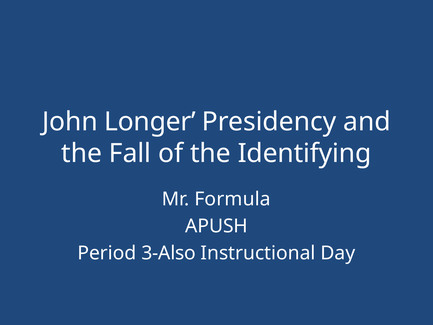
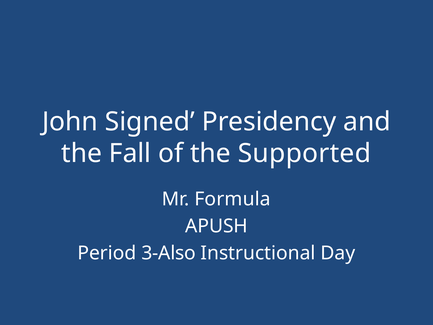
Longer: Longer -> Signed (150, 122)
Identifying: Identifying -> Supported (304, 153)
